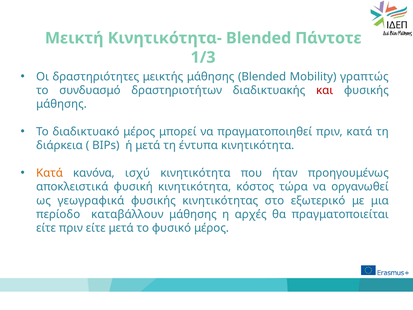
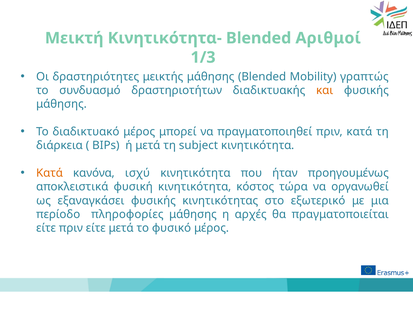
Πάντοτε: Πάντοτε -> Αριθμοί (328, 38)
και colour: red -> orange (325, 90)
έντυπα: έντυπα -> subject (198, 145)
γεωγραφικά: γεωγραφικά -> εξαναγκάσει (91, 200)
καταβάλλουν: καταβάλλουν -> πληροφορίες (127, 214)
